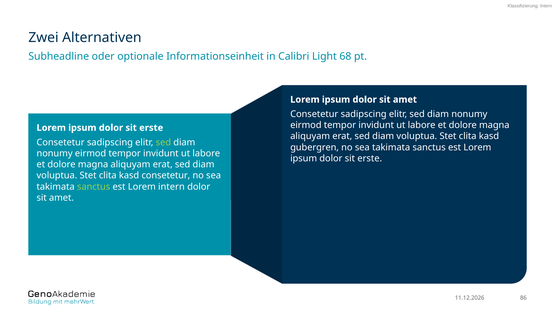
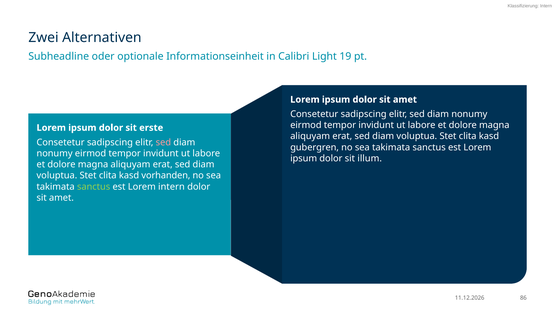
68: 68 -> 19 (345, 57)
sed colour: light green -> pink (163, 142)
erste: erste -> illum (370, 159)
kasd consetetur: consetetur -> vorhanden (166, 176)
